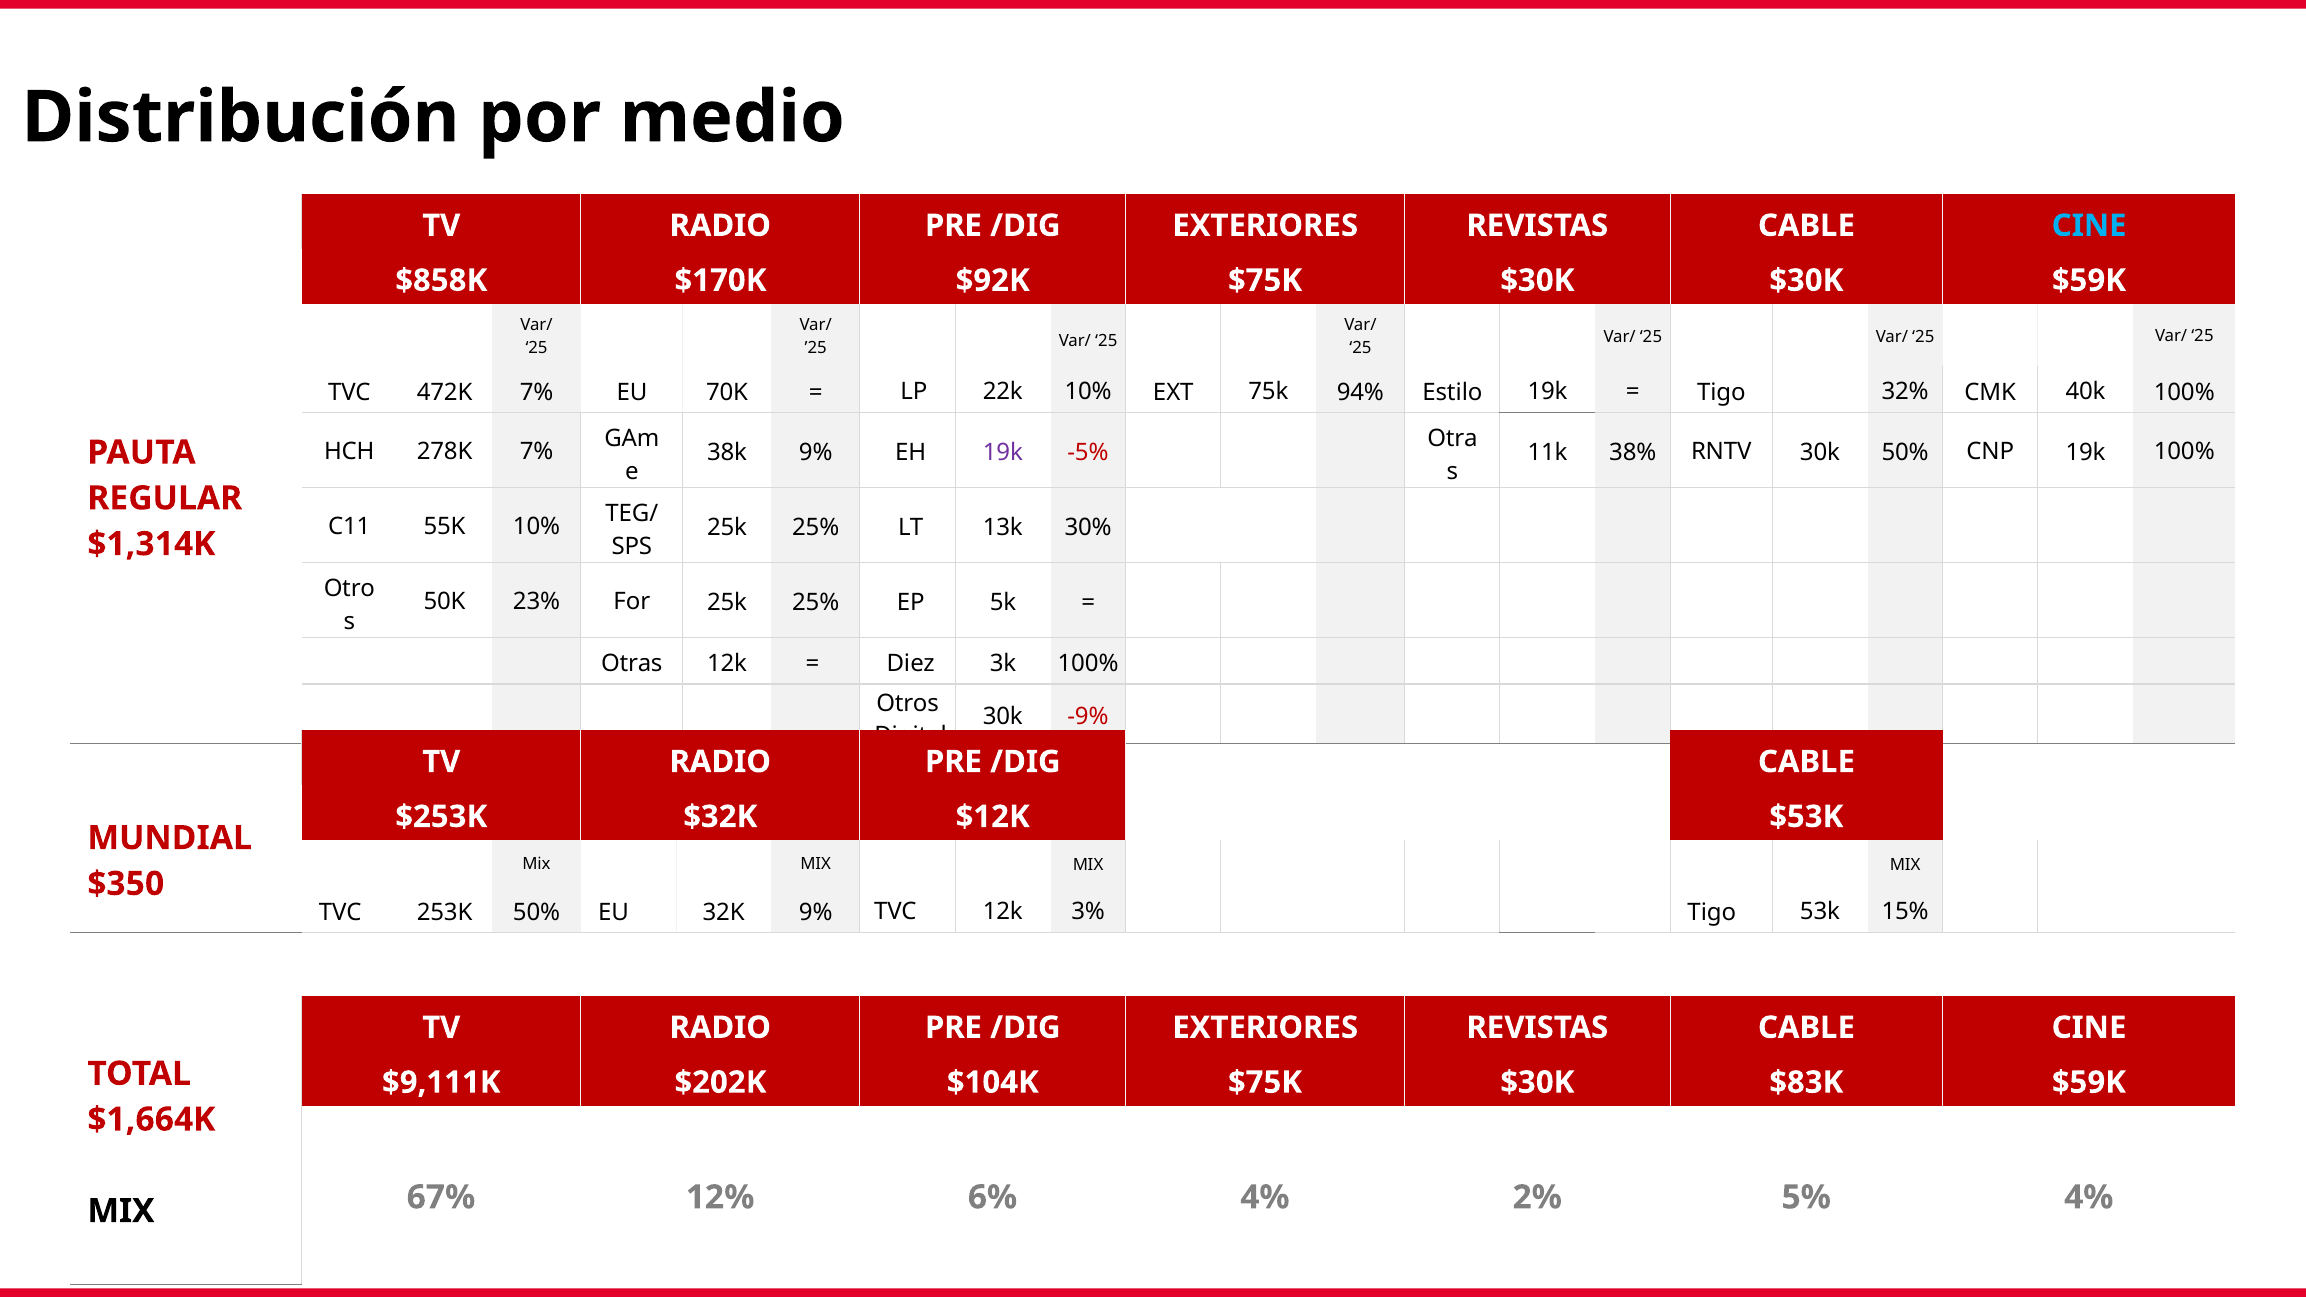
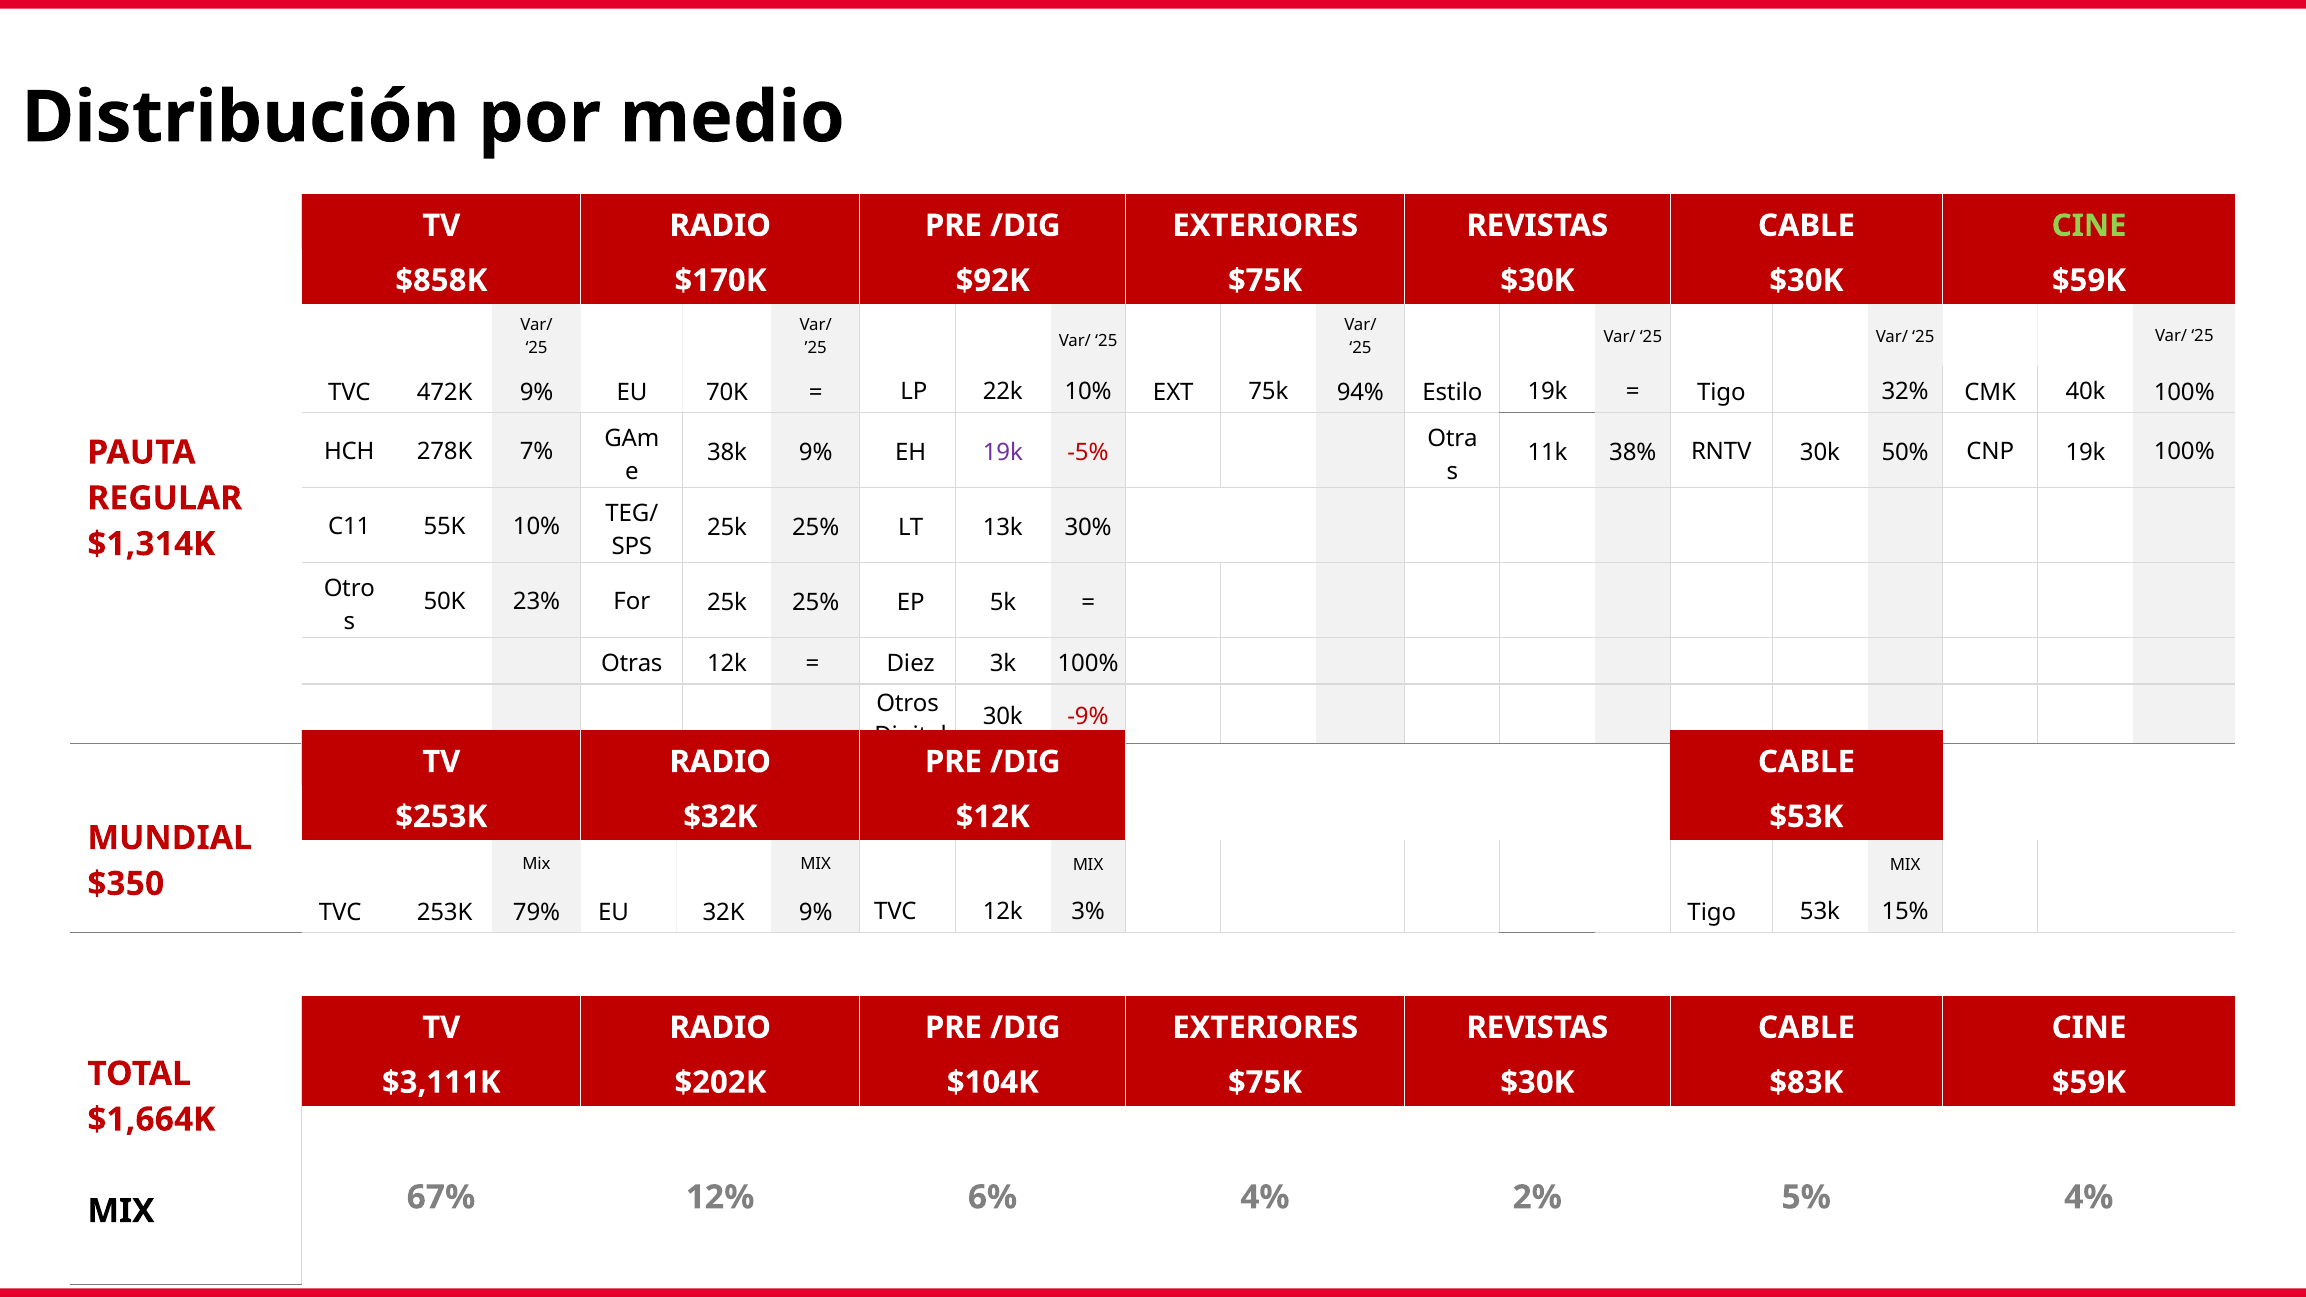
CINE colour: light blue -> light green (2089, 226)
472K 7%: 7% -> 9% (537, 393)
253K 50%: 50% -> 79% (537, 913)
$9,111K: $9,111K -> $3,111K (441, 1083)
